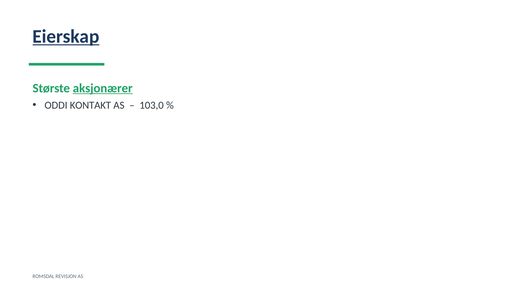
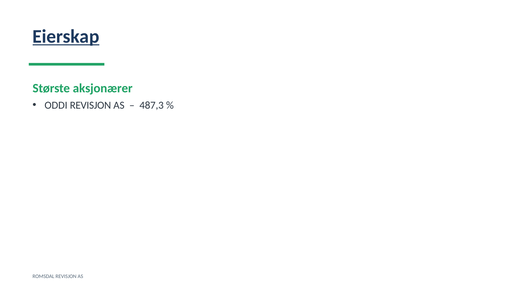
aksjonærer underline: present -> none (103, 88)
ODDI KONTAKT: KONTAKT -> REVISJON (90, 105)
103,0: 103,0 -> 487,3 (152, 105)
